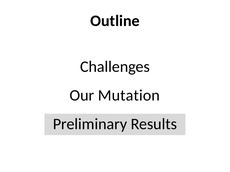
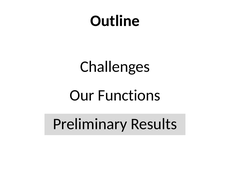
Mutation: Mutation -> Functions (129, 96)
